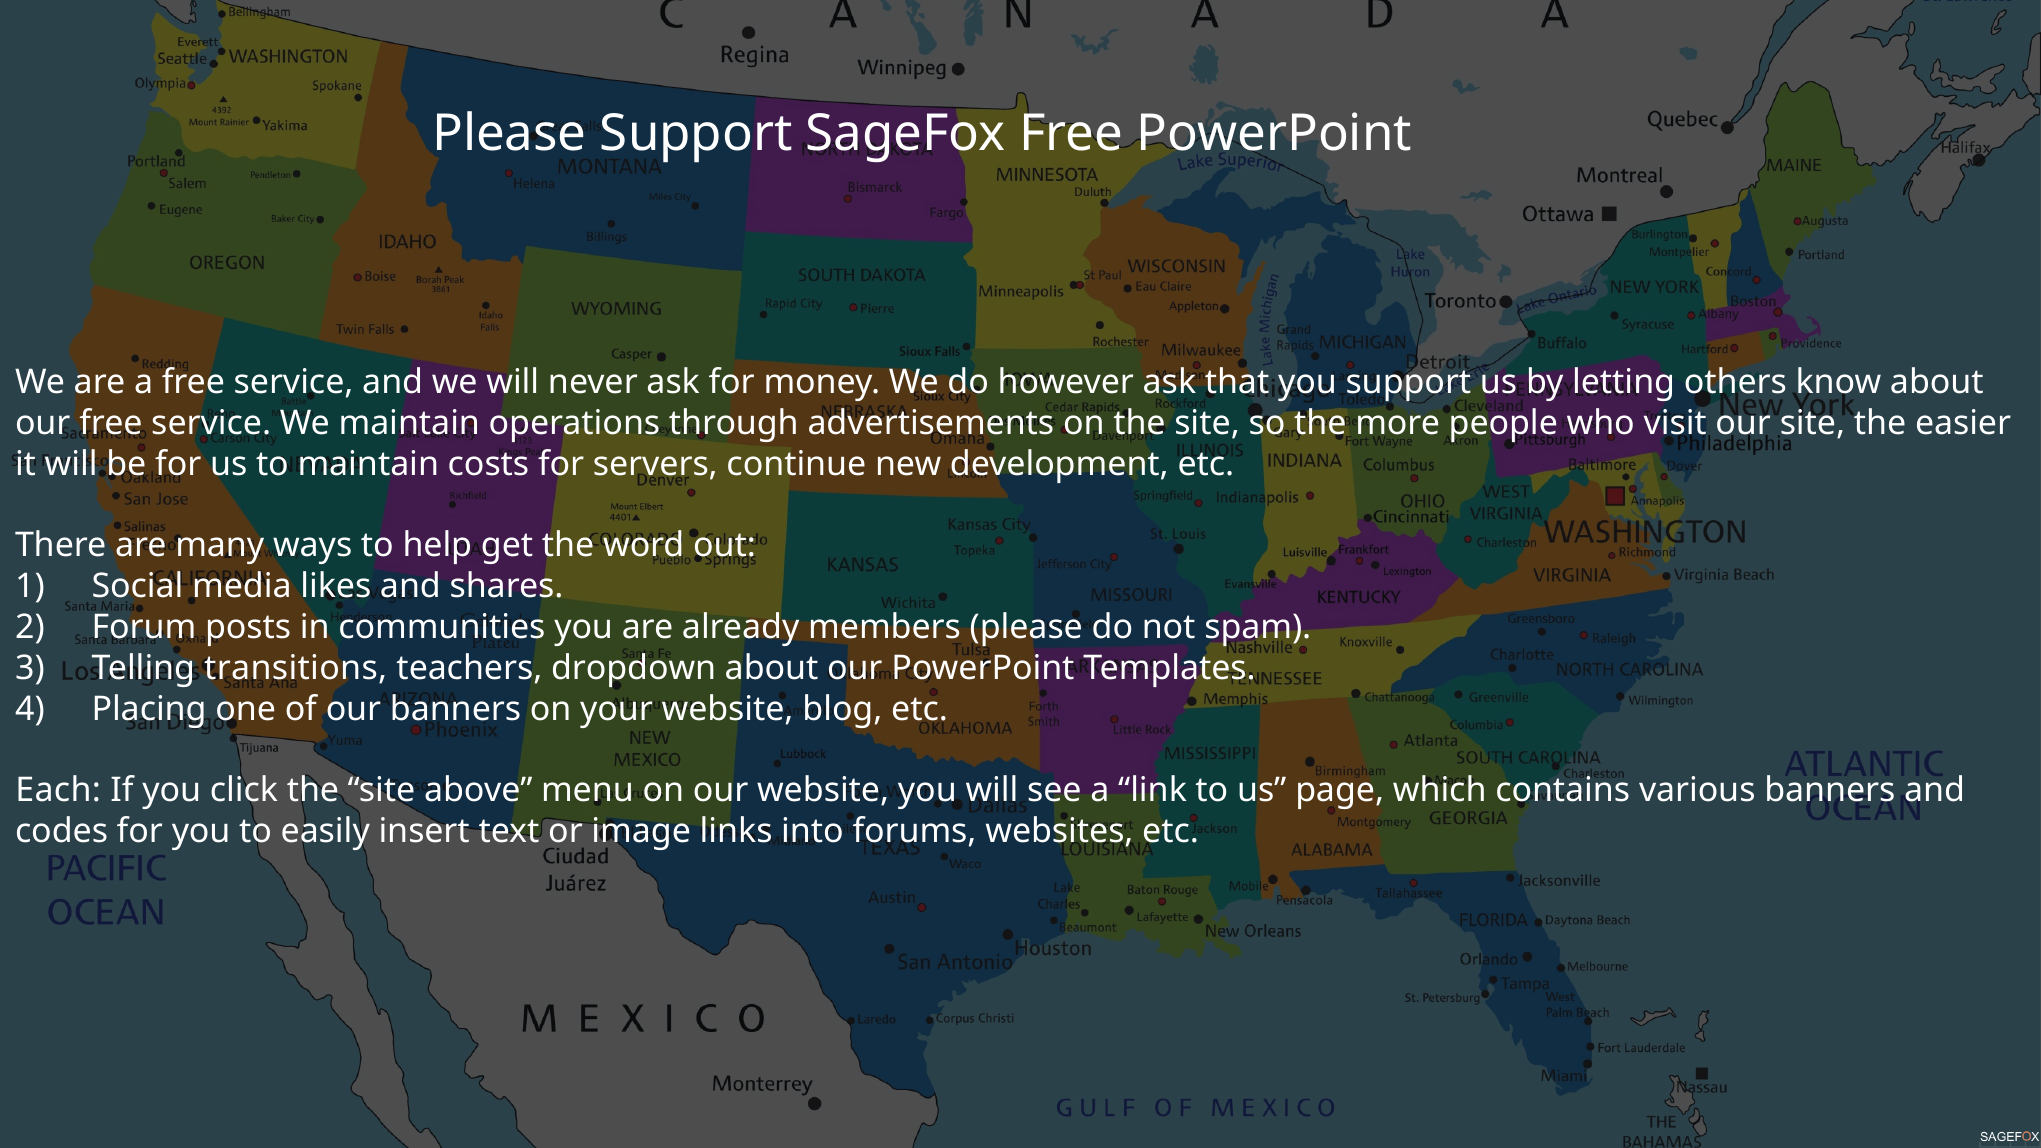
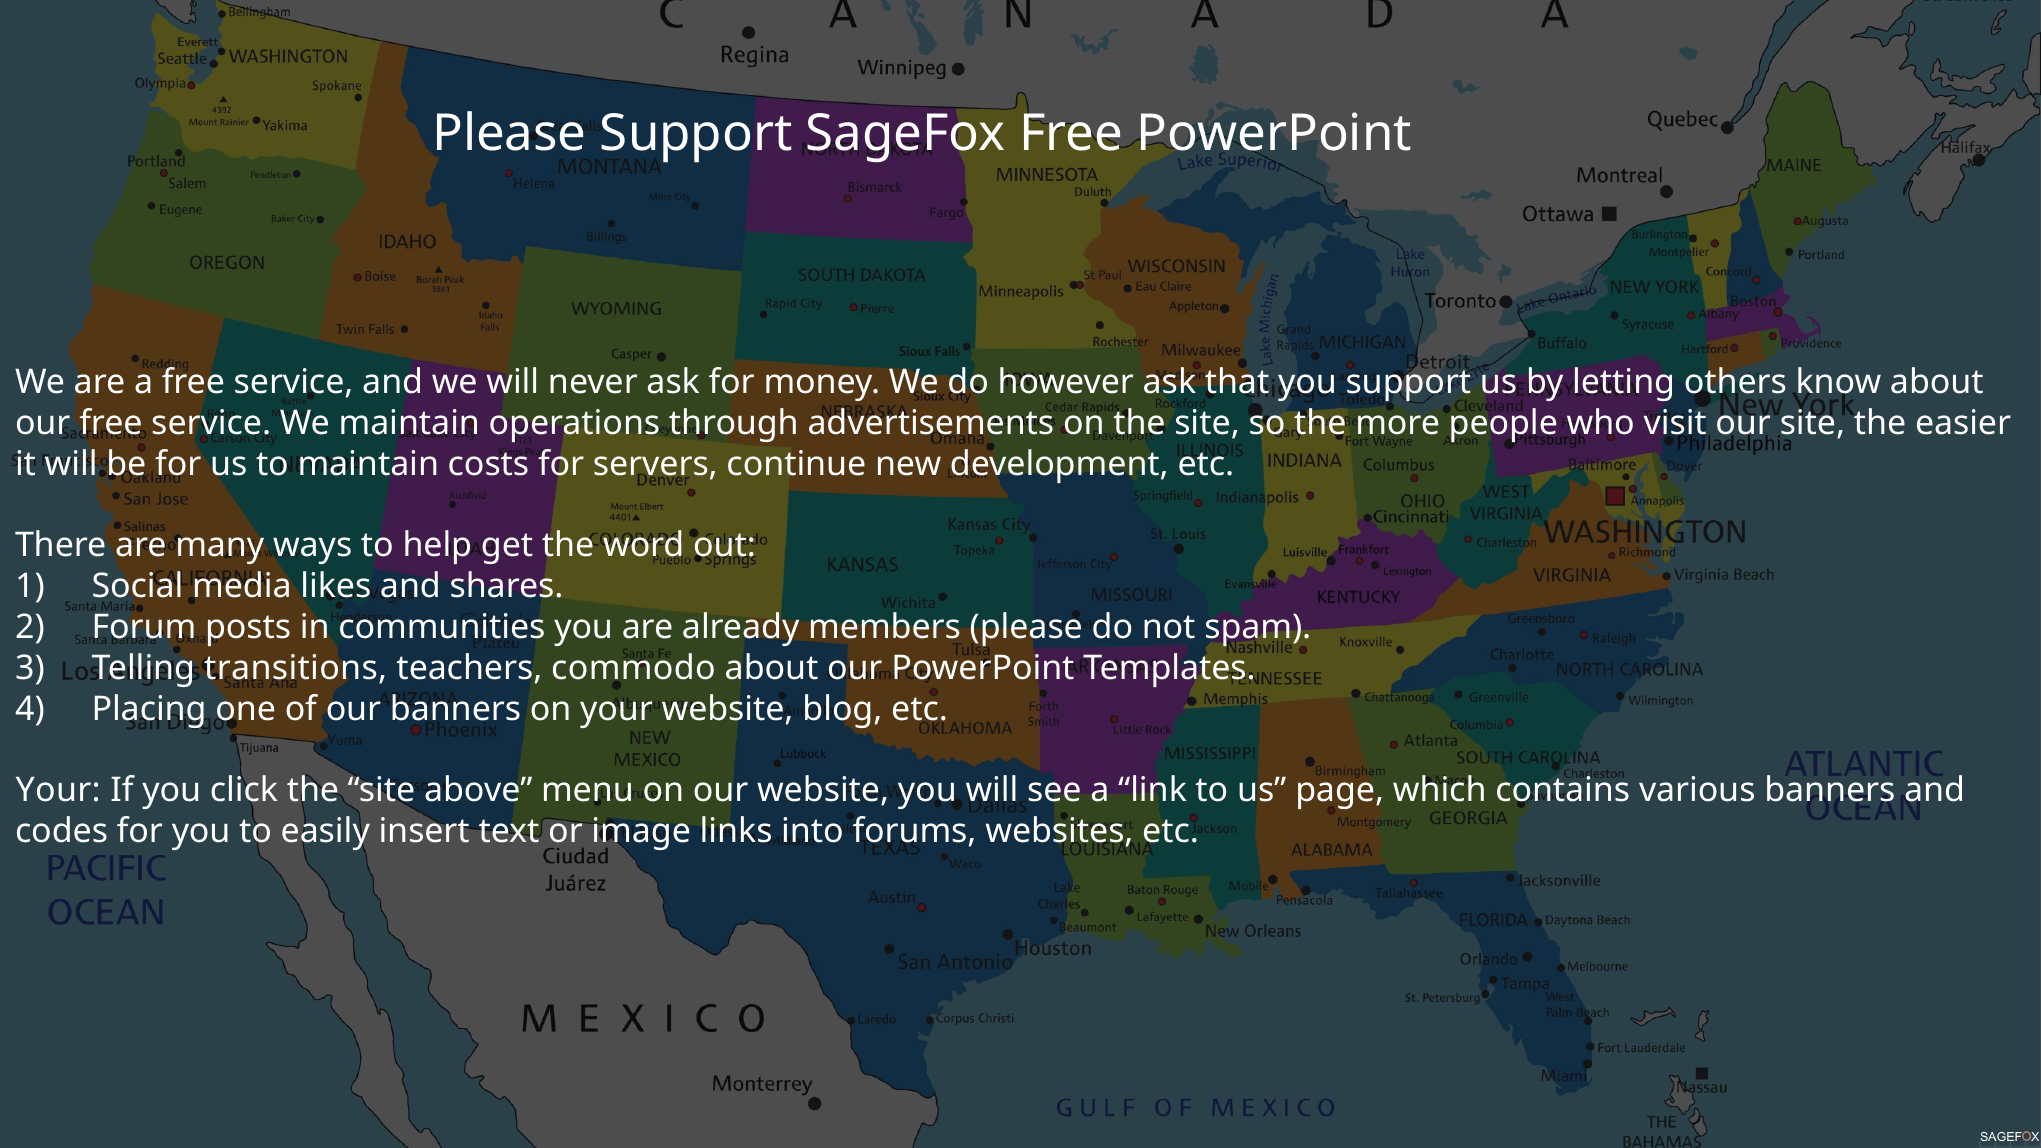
dropdown: dropdown -> commodo (633, 668)
Each: Each -> Your (58, 791)
